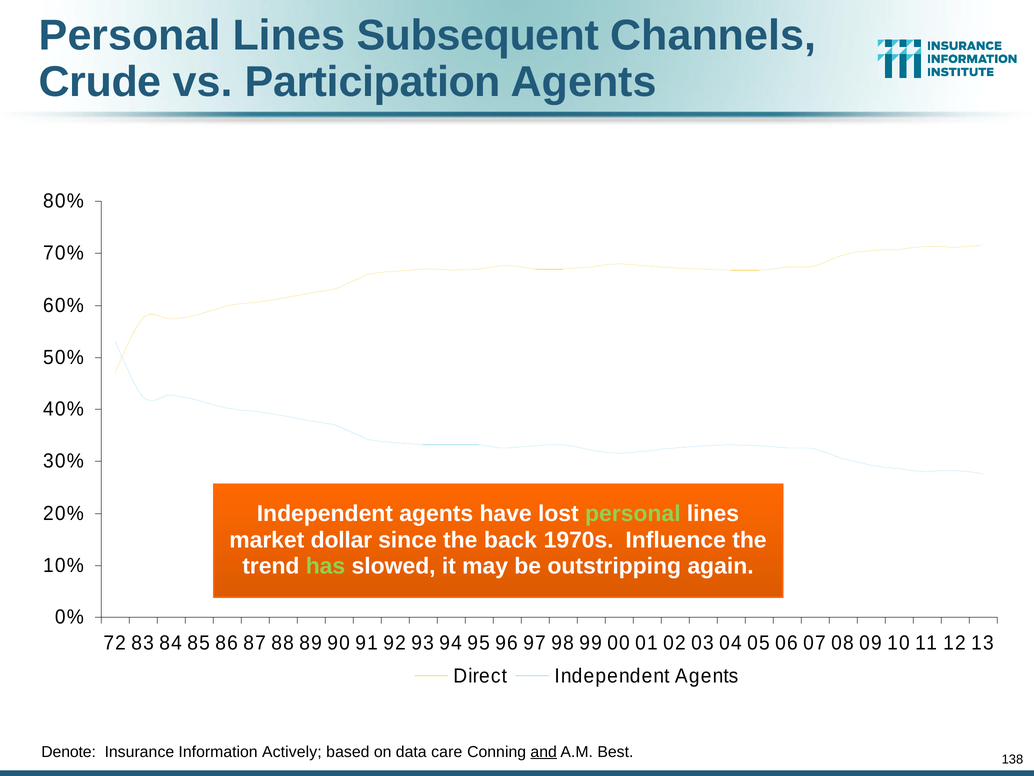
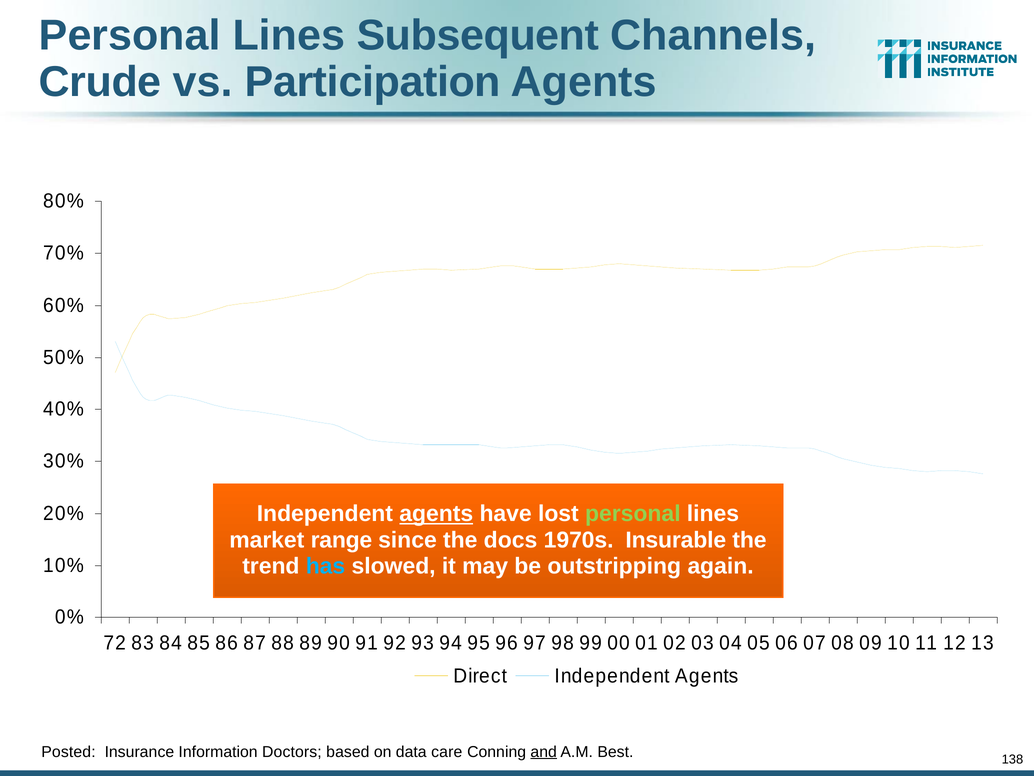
agents underline: none -> present (436, 514)
dollar: dollar -> range (341, 540)
back: back -> docs (511, 540)
Influence: Influence -> Insurable (676, 540)
has colour: light green -> light blue (326, 566)
Denote: Denote -> Posted (68, 751)
Actively: Actively -> Doctors (292, 751)
